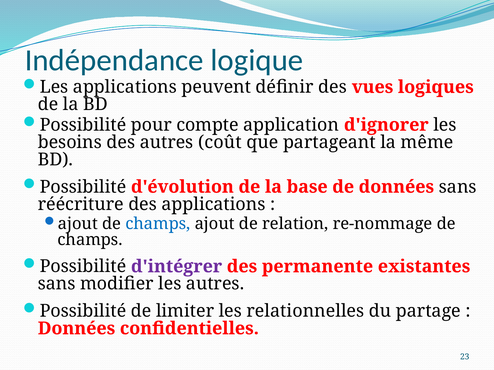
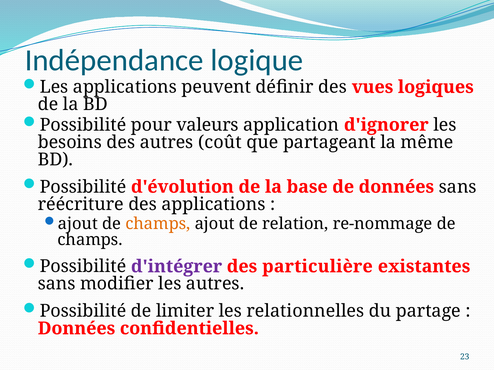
compte: compte -> valeurs (208, 125)
champs colour: blue -> orange (158, 224)
permanente: permanente -> particulière (317, 267)
